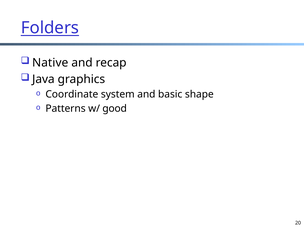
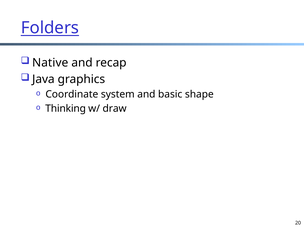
Patterns: Patterns -> Thinking (66, 108)
good: good -> draw (115, 108)
